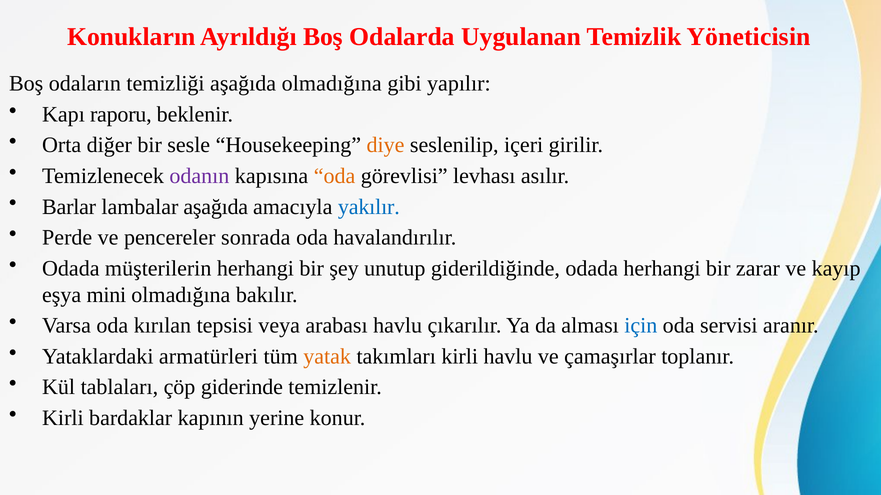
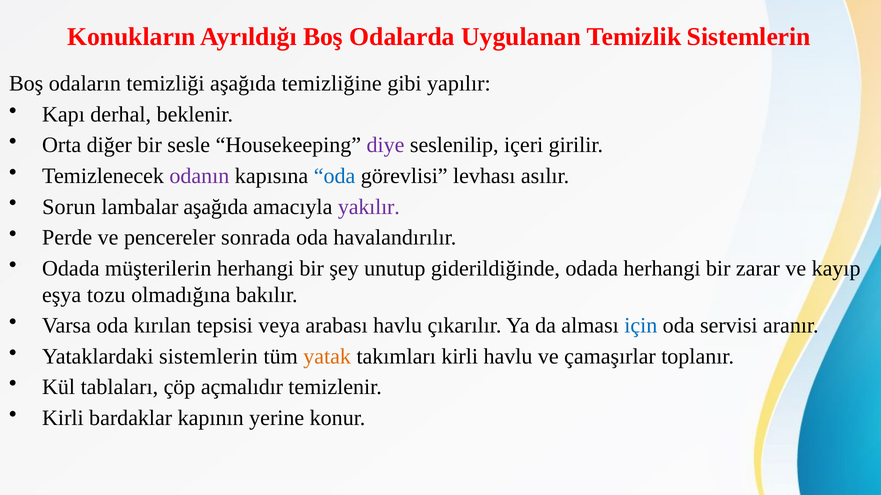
Temizlik Yöneticisin: Yöneticisin -> Sistemlerin (749, 37)
aşağıda olmadığına: olmadığına -> temizliğine (332, 84)
raporu: raporu -> derhal (121, 115)
diye colour: orange -> purple (386, 145)
oda colour: orange -> blue (335, 176)
Barlar: Barlar -> Sorun (69, 207)
yakılır colour: blue -> purple (369, 207)
mini: mini -> tozu (106, 295)
Yataklardaki armatürleri: armatürleri -> sistemlerin (208, 357)
giderinde: giderinde -> açmalıdır (242, 388)
